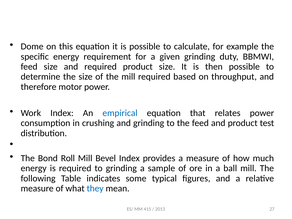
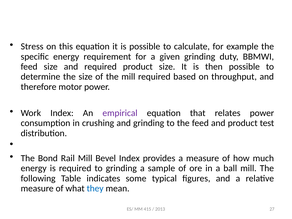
Dome: Dome -> Stress (32, 46)
empirical colour: blue -> purple (120, 113)
Roll: Roll -> Rail (68, 158)
